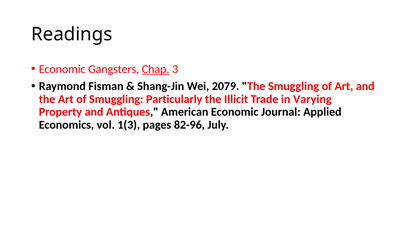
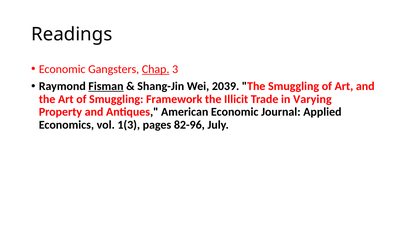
Fisman underline: none -> present (106, 86)
2079: 2079 -> 2039 (226, 86)
Particularly: Particularly -> Framework (174, 99)
